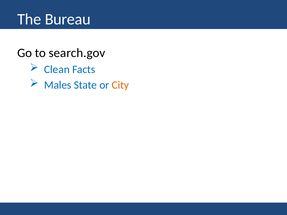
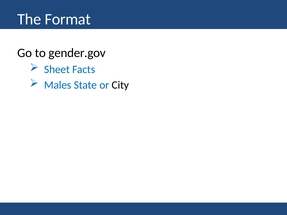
Bureau: Bureau -> Format (68, 19)
search.gov: search.gov -> gender.gov (77, 53)
Clean: Clean -> Sheet (57, 70)
City colour: orange -> black (120, 85)
